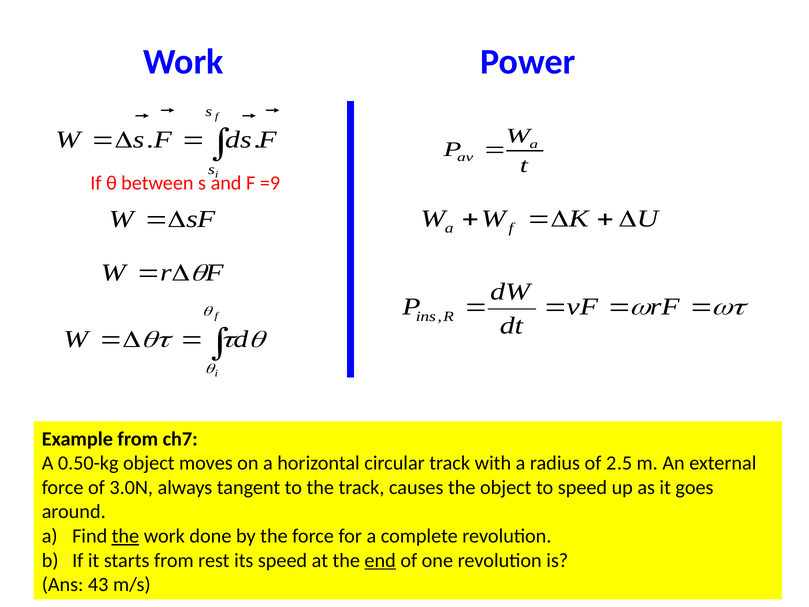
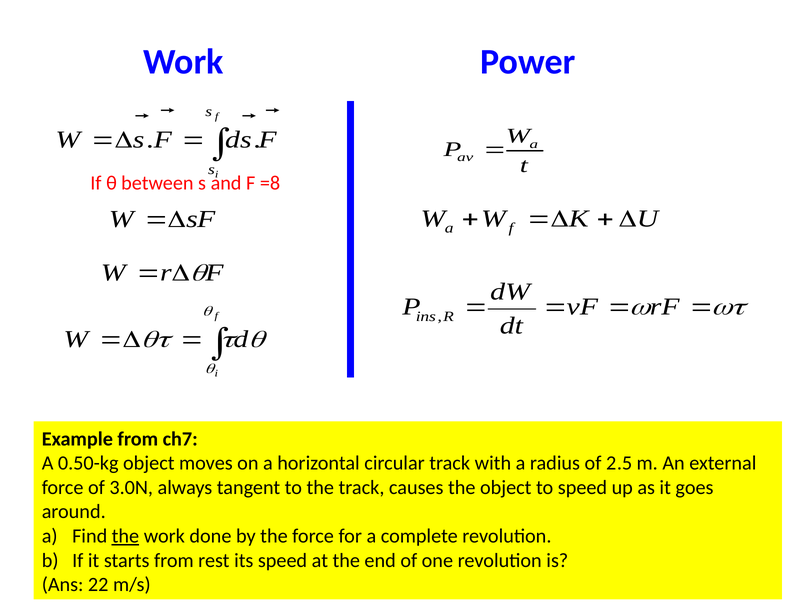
=9: =9 -> =8 (270, 183)
end underline: present -> none (380, 560)
43: 43 -> 22 (98, 584)
